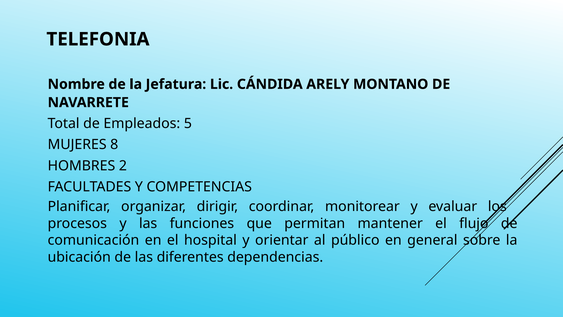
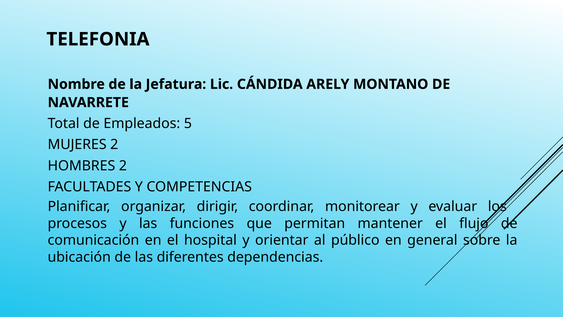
MUJERES 8: 8 -> 2 (114, 144)
